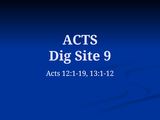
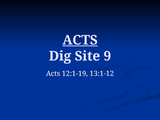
ACTS underline: none -> present (80, 40)
